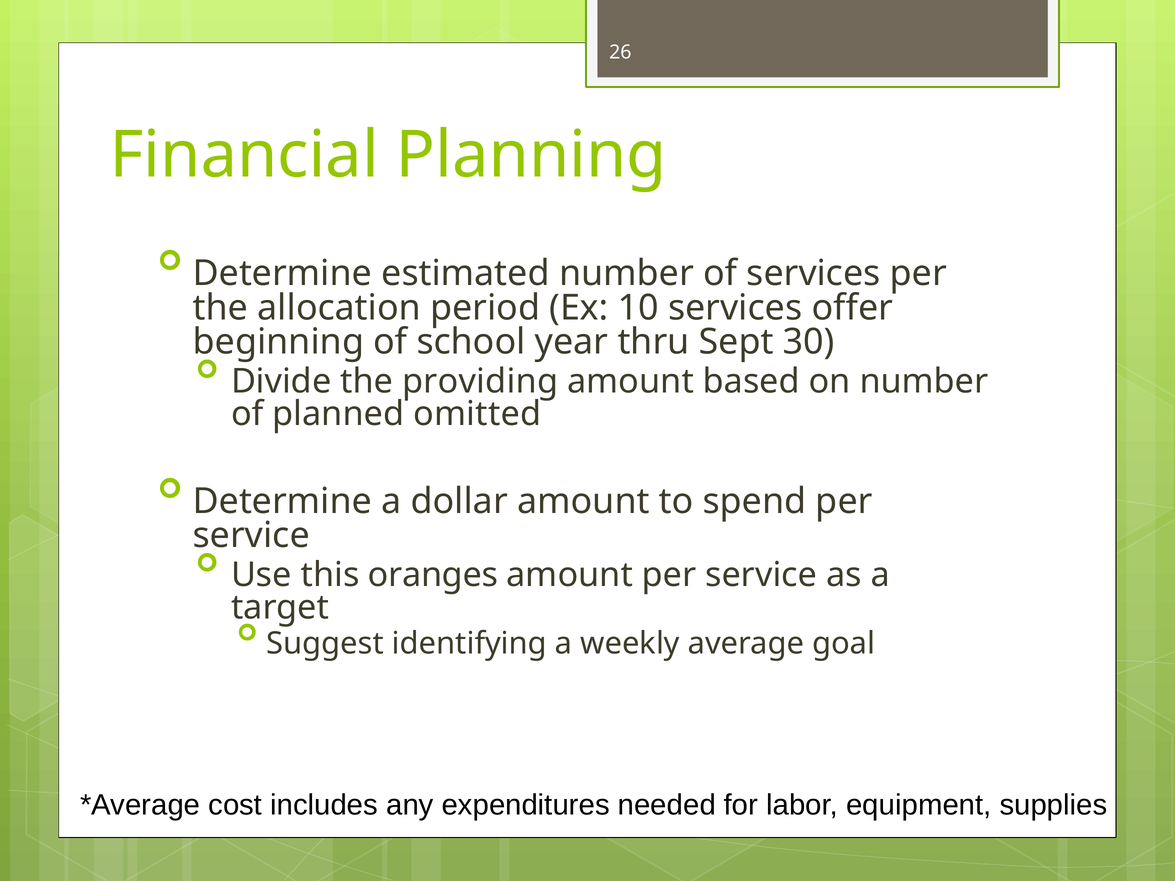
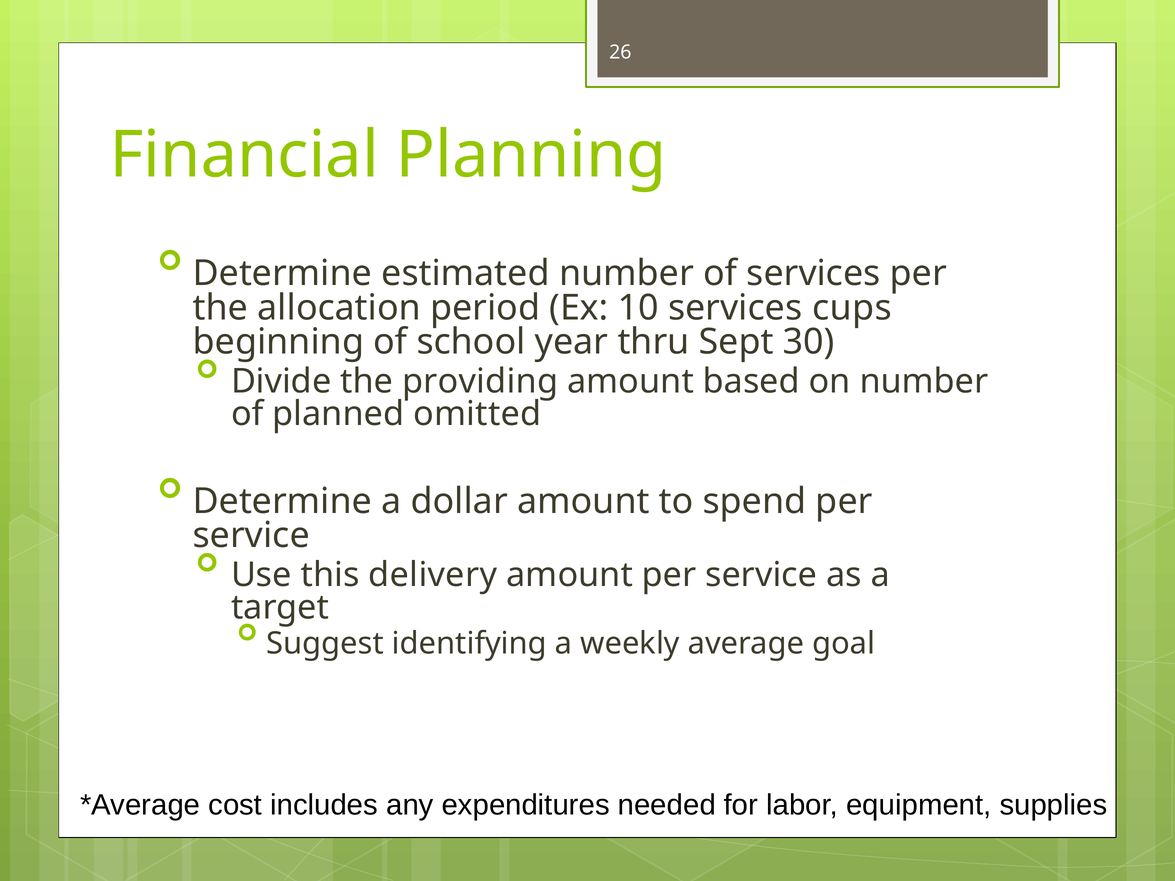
offer: offer -> cups (852, 308)
oranges: oranges -> delivery (433, 575)
